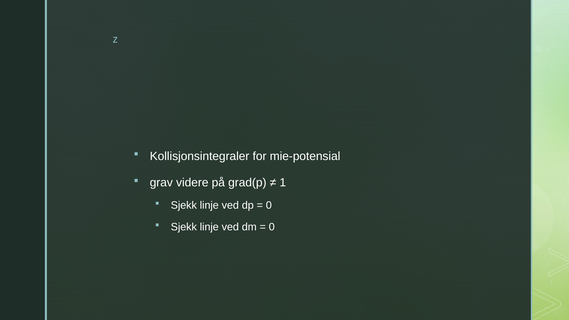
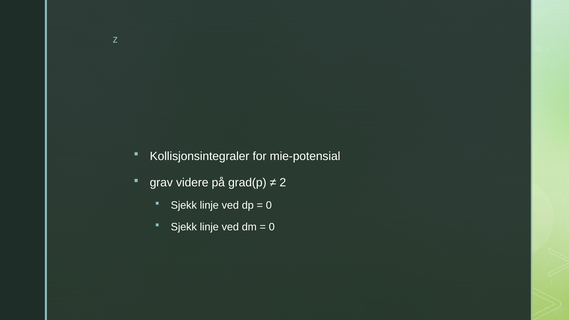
1: 1 -> 2 (283, 183)
